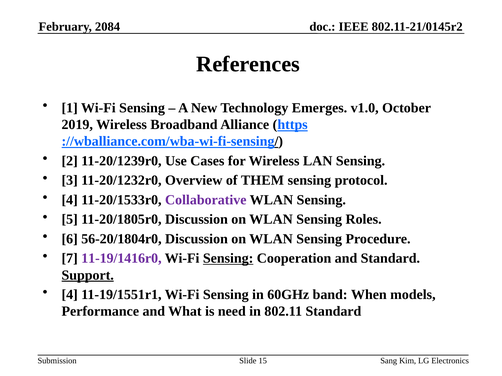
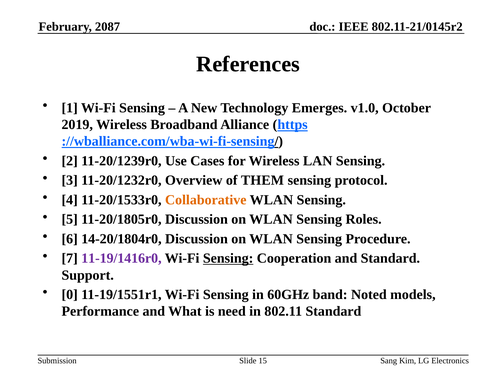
2084: 2084 -> 2087 (108, 27)
Collaborative colour: purple -> orange (206, 200)
56-20/1804r0: 56-20/1804r0 -> 14-20/1804r0 (121, 239)
Support underline: present -> none (88, 275)
4: 4 -> 0 (70, 295)
When: When -> Noted (369, 295)
